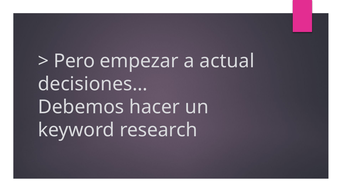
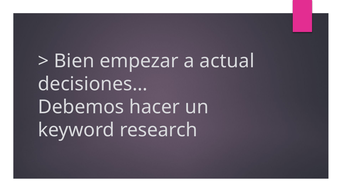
Pero: Pero -> Bien (74, 61)
